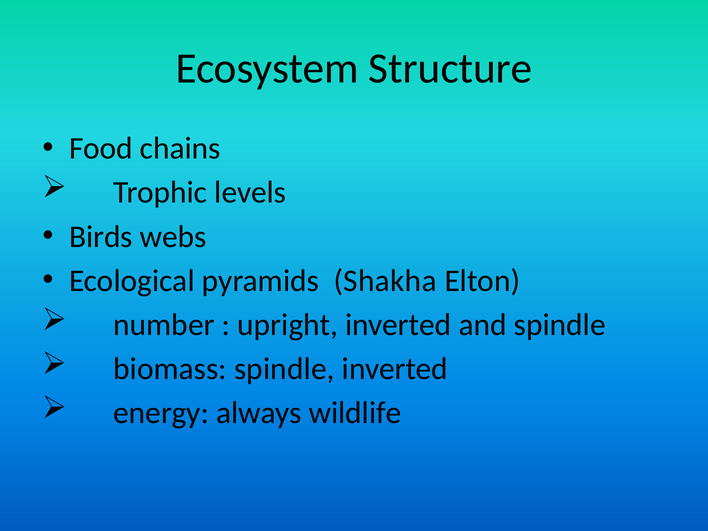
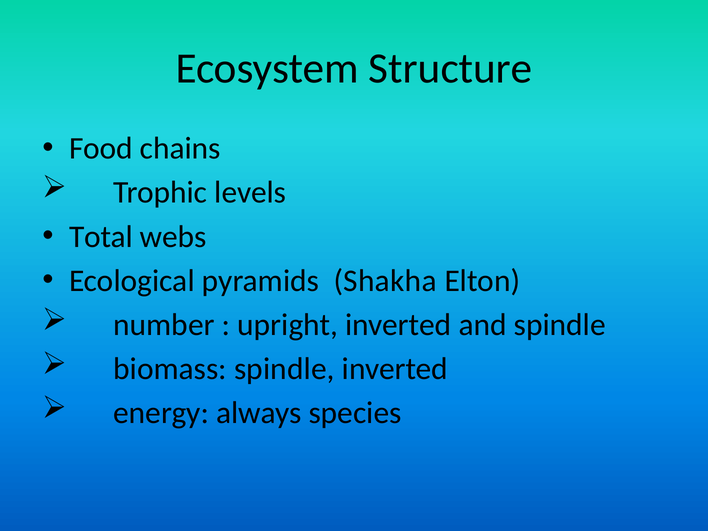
Birds: Birds -> Total (101, 237)
wildlife: wildlife -> species (355, 413)
